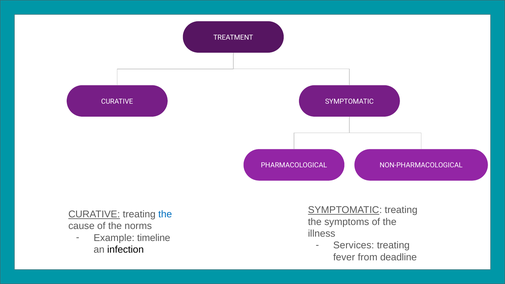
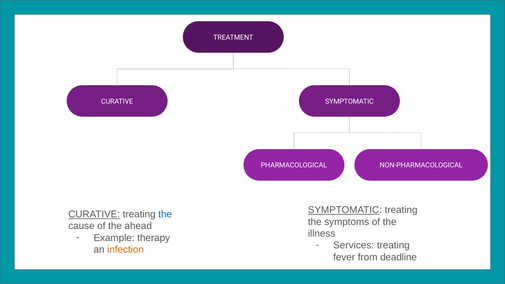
norms: norms -> ahead (138, 226)
timeline: timeline -> therapy (154, 238)
infection colour: black -> orange (126, 250)
